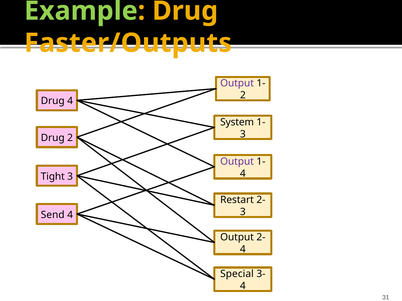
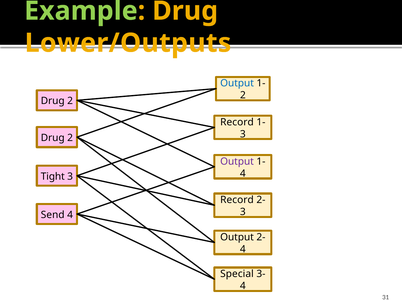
Faster/Outputs: Faster/Outputs -> Lower/Outputs (128, 43)
Output colour: purple -> blue (237, 83)
4: 4 -> 2 (70, 101)
System: System -> Record (237, 122)
Restart: Restart -> Record (237, 200)
